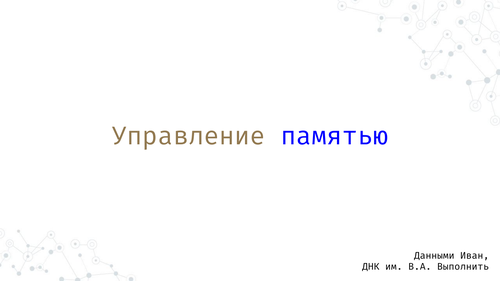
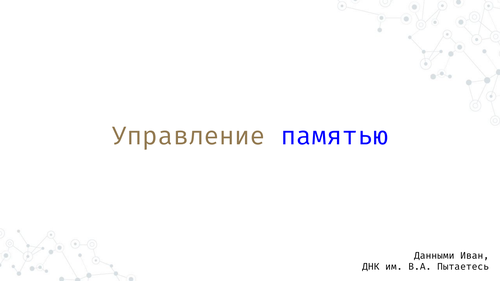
Выполнить: Выполнить -> Пытаетесь (463, 267)
